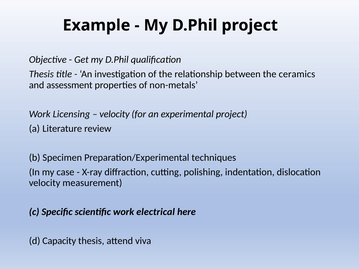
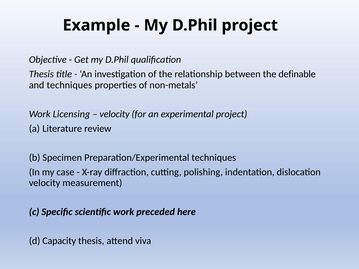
ceramics: ceramics -> definable (297, 74)
and assessment: assessment -> techniques (69, 85)
electrical: electrical -> preceded (156, 212)
